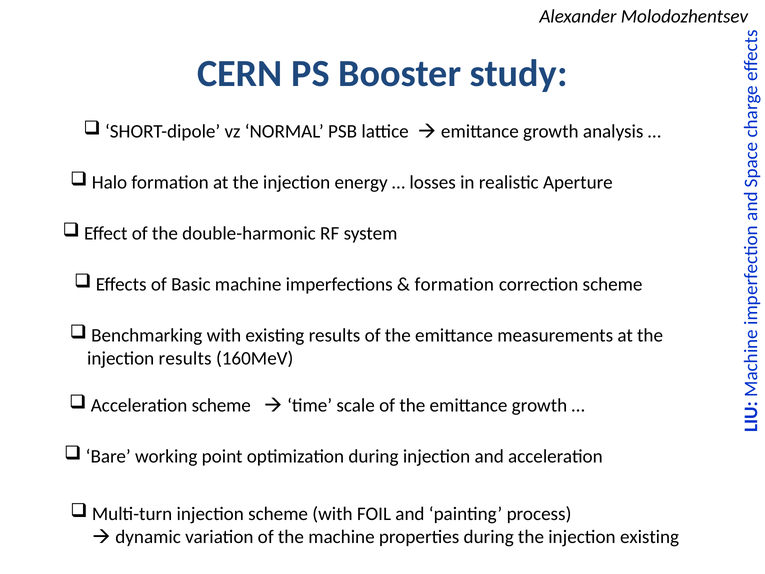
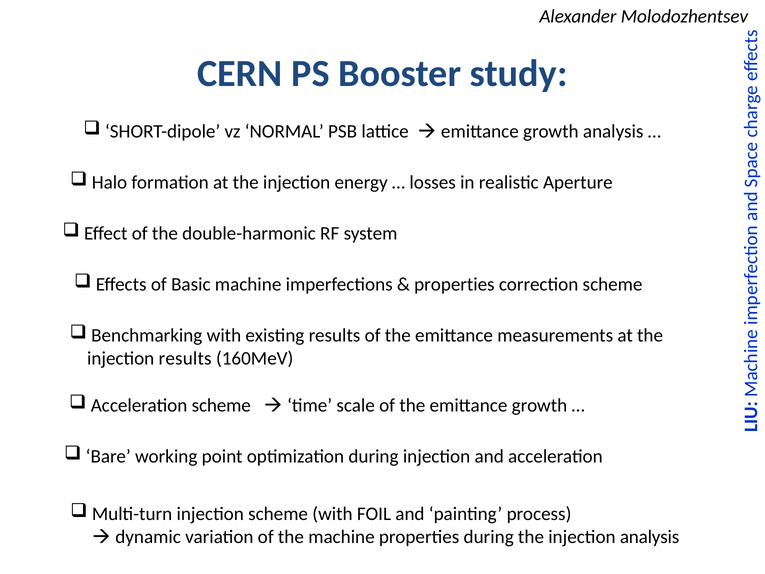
formation: formation -> properties (454, 284)
injection existing: existing -> analysis (650, 537)
